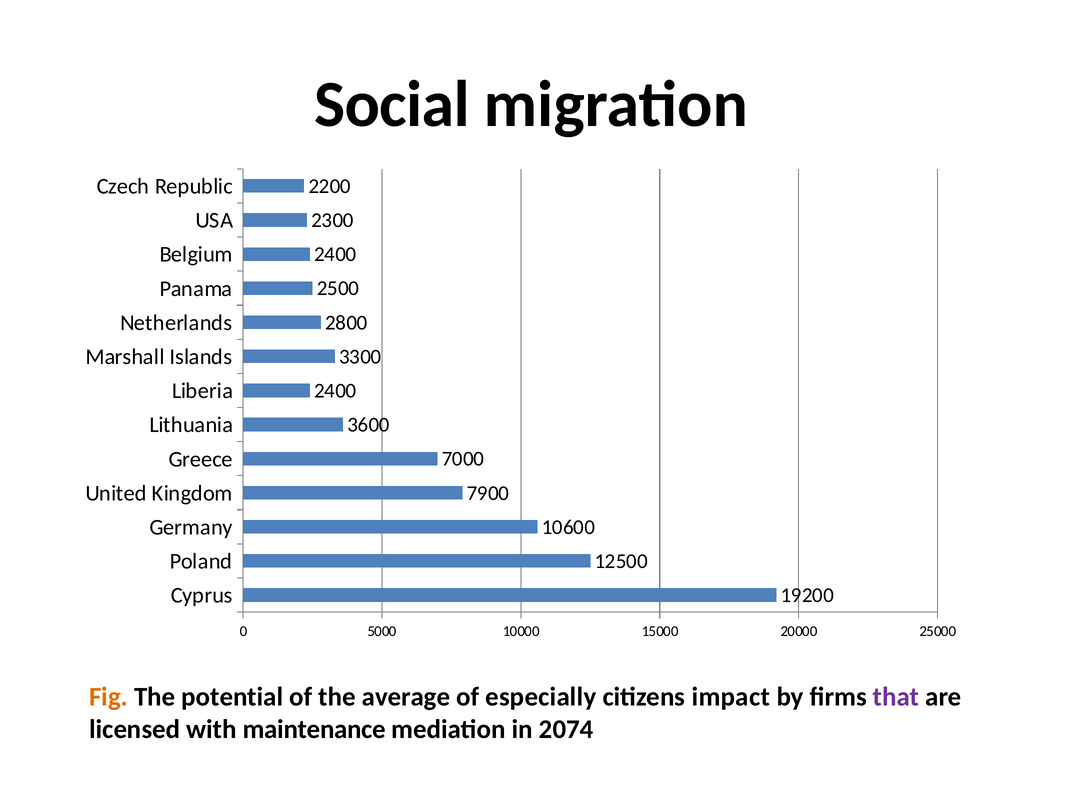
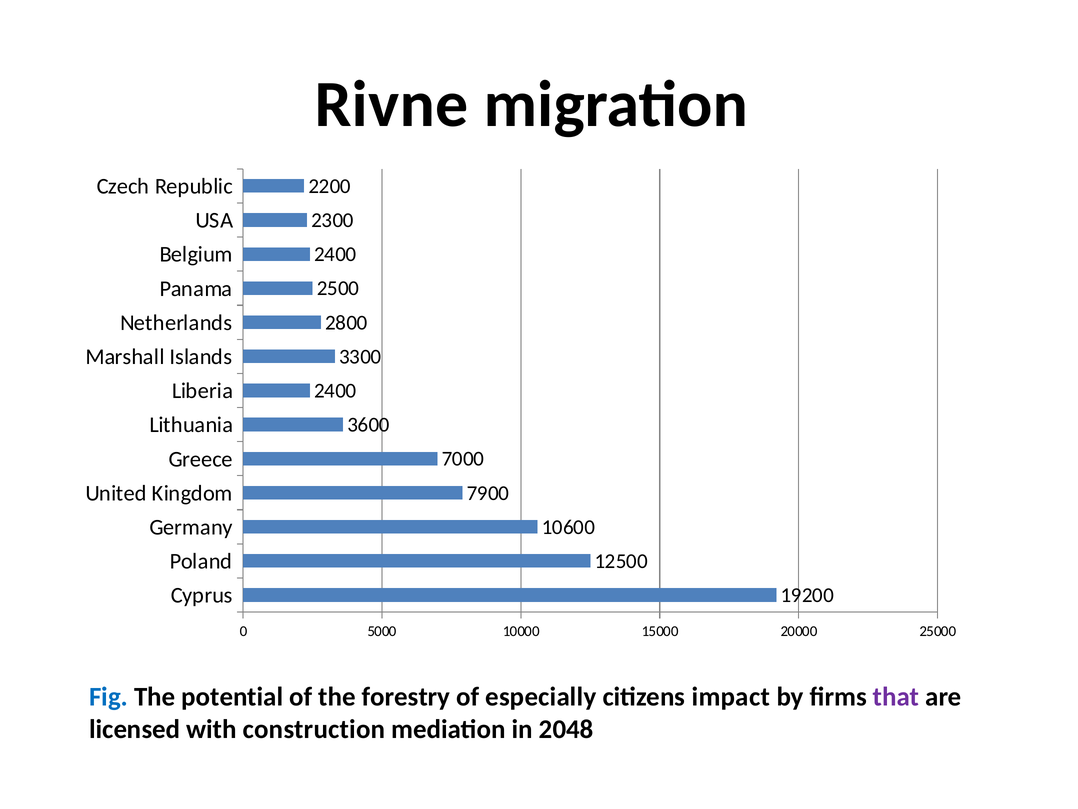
Social: Social -> Rivne (392, 104)
Fig colour: orange -> blue (109, 696)
average: average -> forestry (406, 696)
maintenance: maintenance -> construction (314, 729)
2074: 2074 -> 2048 (566, 729)
